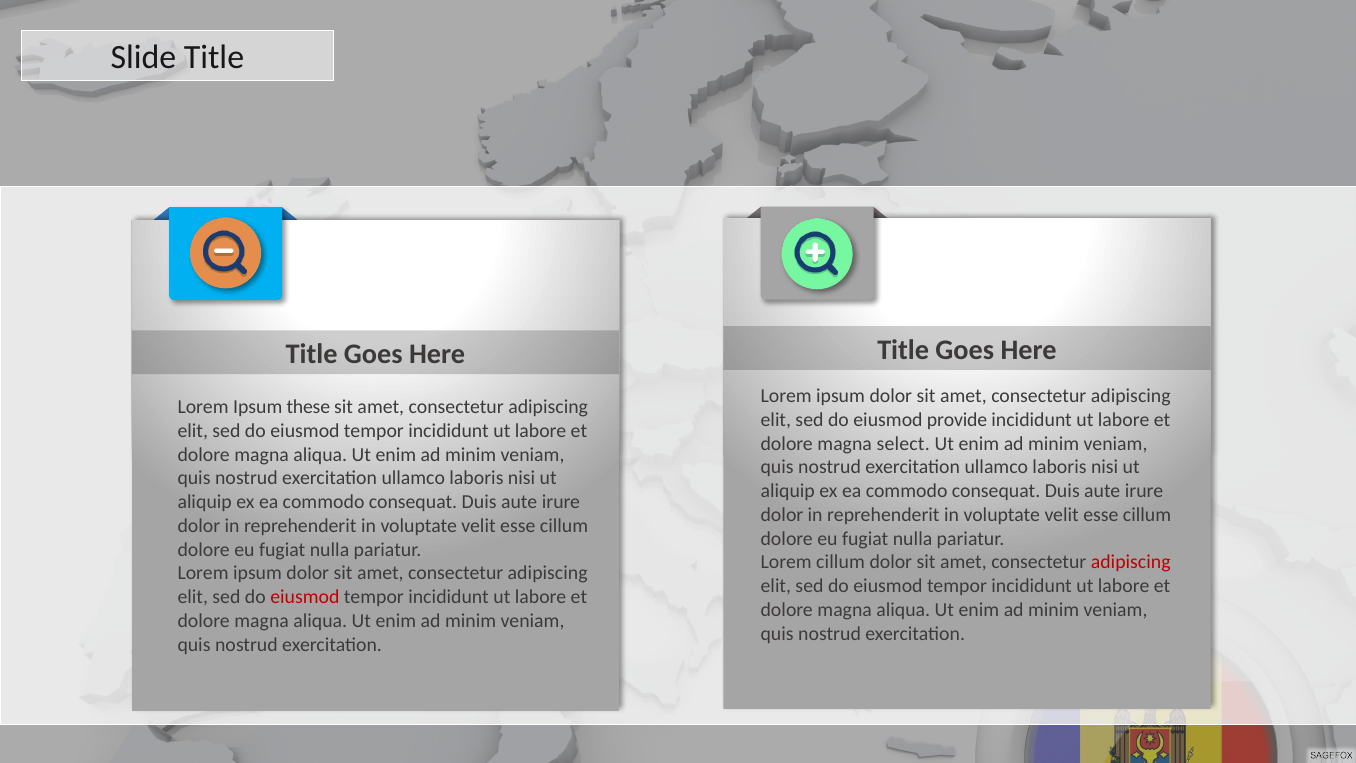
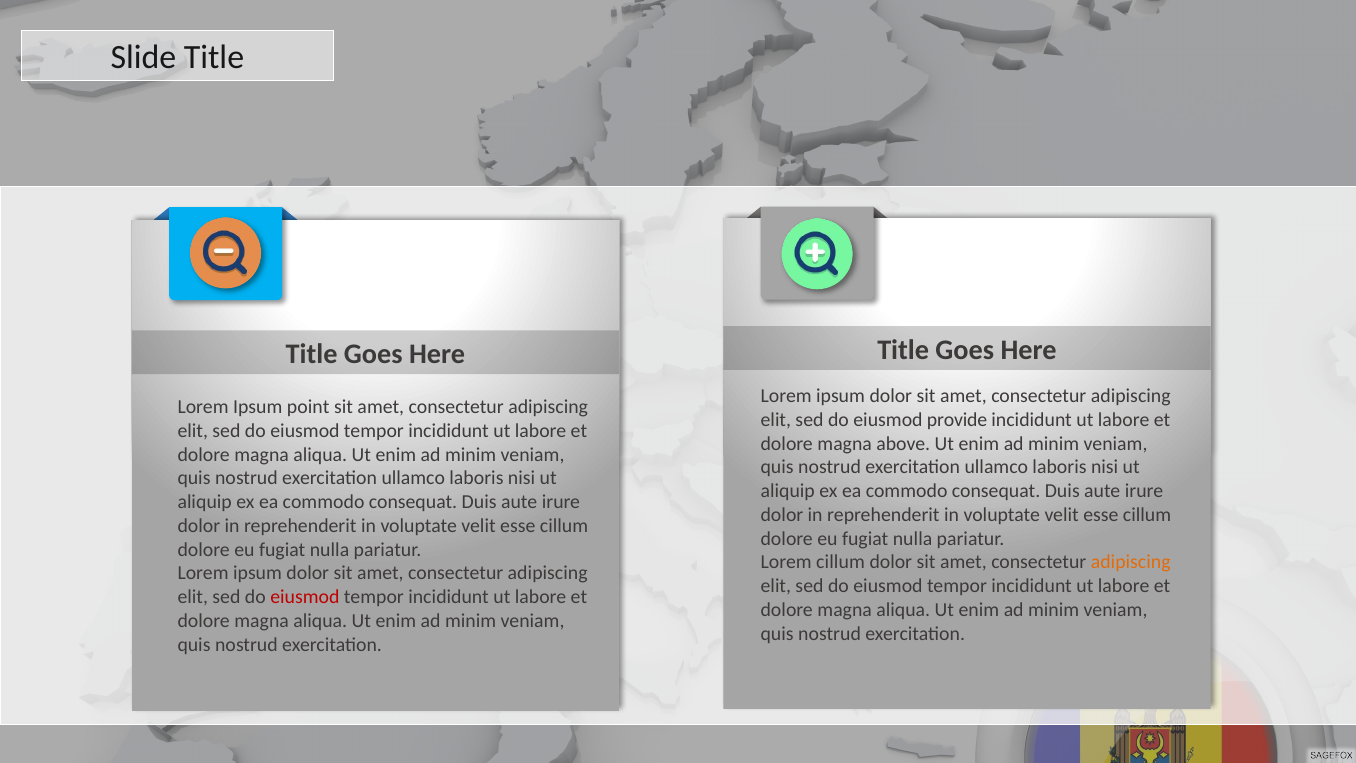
these: these -> point (308, 407)
select: select -> above (903, 444)
adipiscing colour: red -> orange (1131, 562)
